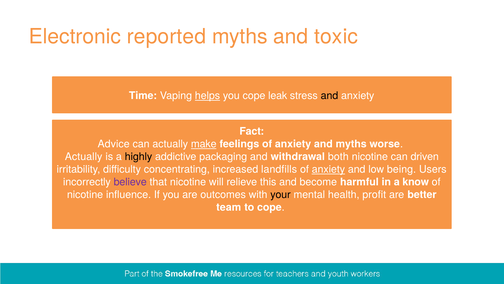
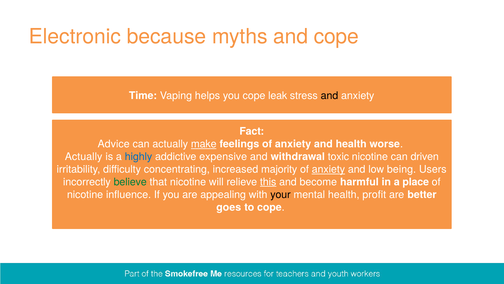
reported: reported -> because (166, 36)
and toxic: toxic -> cope (336, 36)
helps underline: present -> none (207, 95)
and myths: myths -> health (351, 144)
highly colour: black -> blue (138, 156)
packaging: packaging -> expensive (223, 156)
both: both -> toxic (338, 156)
landfills: landfills -> majority (279, 169)
believe colour: purple -> green (130, 182)
this underline: none -> present (268, 182)
know: know -> place (416, 182)
outcomes: outcomes -> appealing (223, 194)
team: team -> goes (229, 207)
